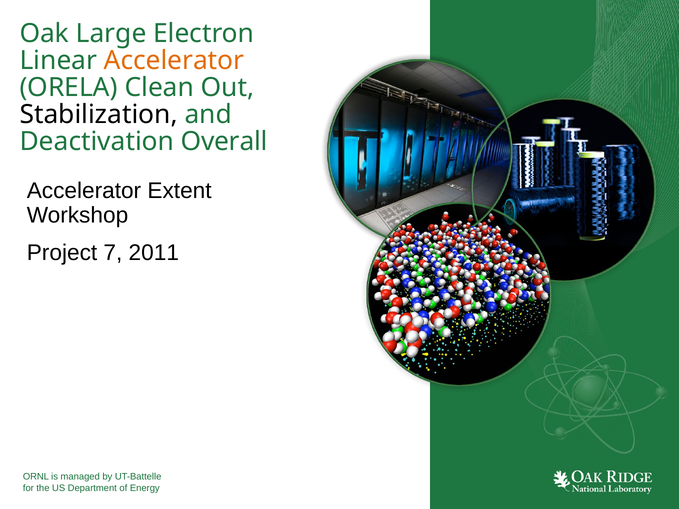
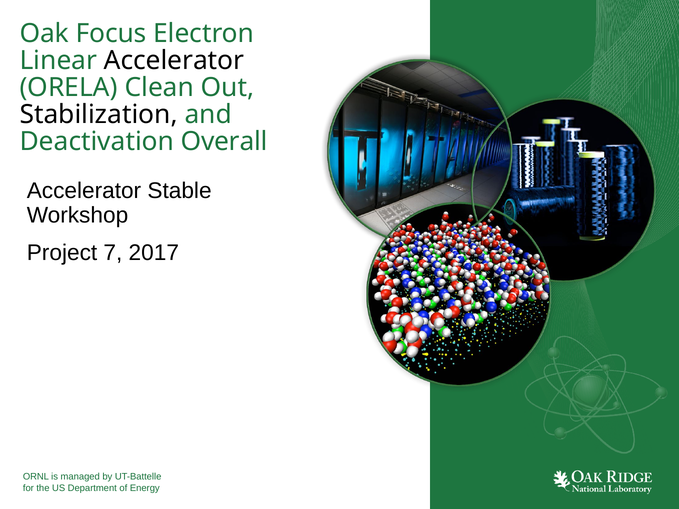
Large: Large -> Focus (111, 34)
Accelerator colour: orange -> black (174, 61)
Extent: Extent -> Stable (180, 191)
2011: 2011 -> 2017 (154, 253)
